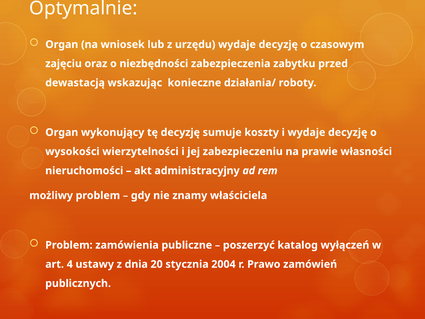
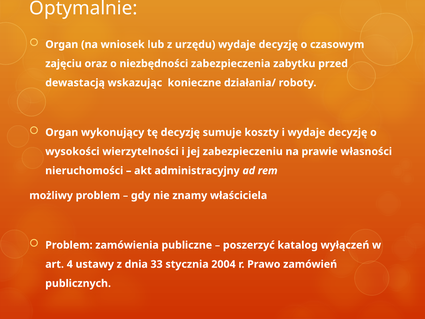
20: 20 -> 33 (157, 264)
